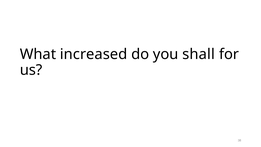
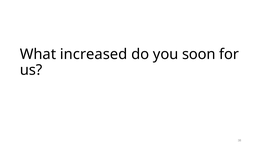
shall: shall -> soon (199, 54)
